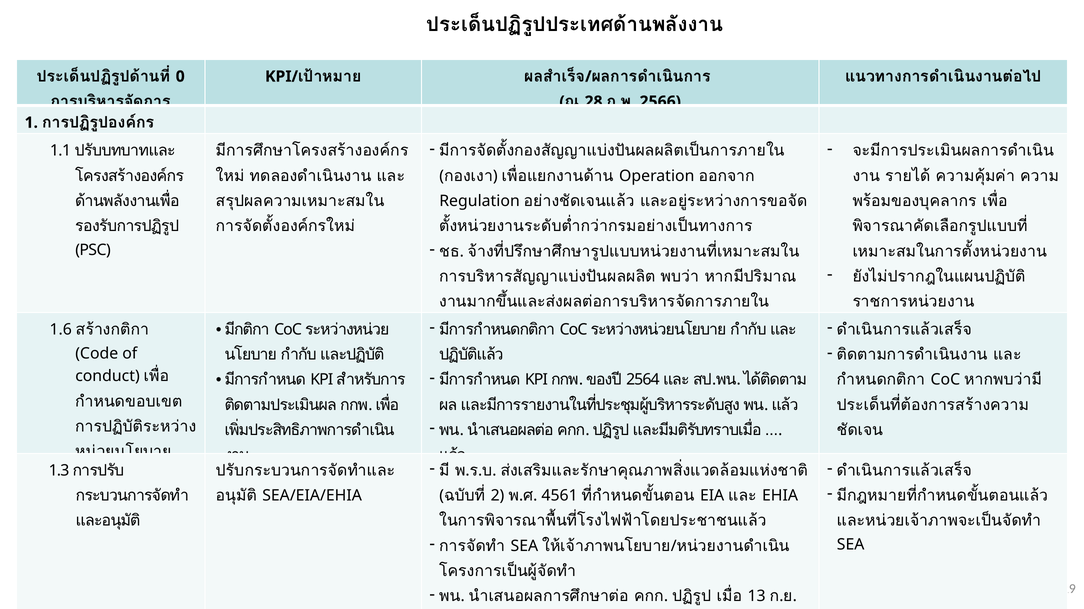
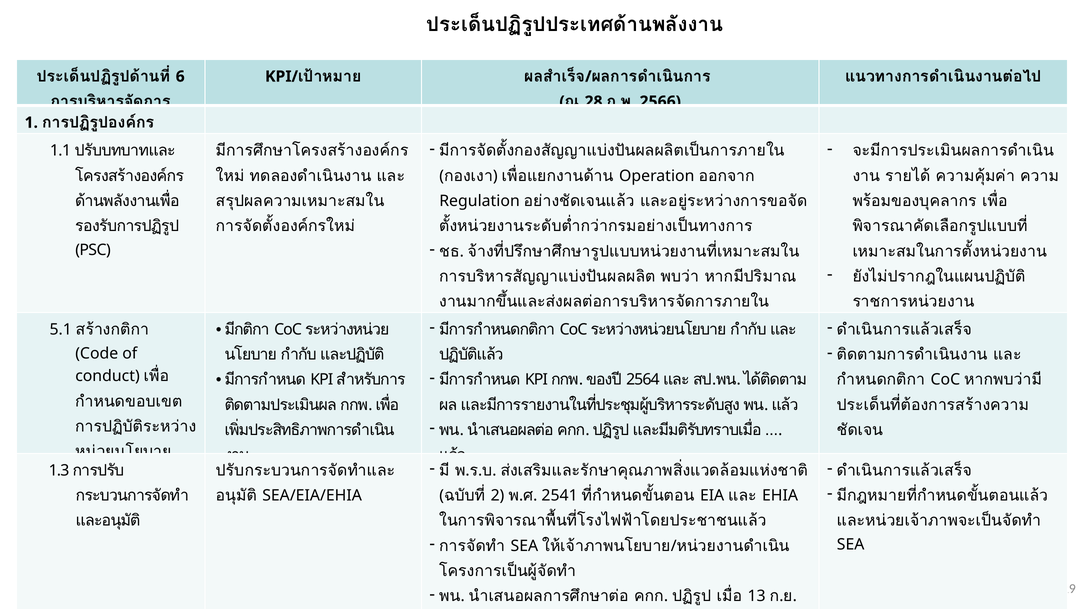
0: 0 -> 6 (180, 77)
1.6: 1.6 -> 5.1 (61, 330)
4561: 4561 -> 2541 (560, 496)
